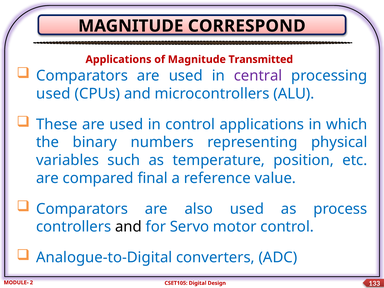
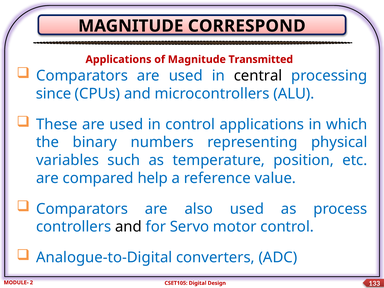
central colour: purple -> black (258, 76)
used: used -> since (54, 94)
final: final -> help (153, 178)
